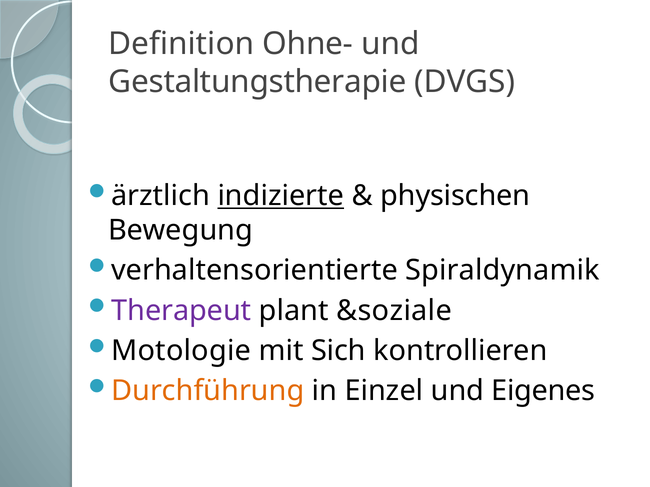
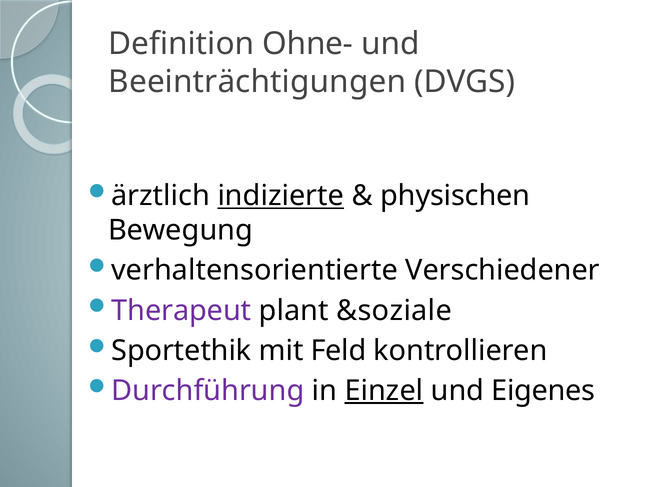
Gestaltungstherapie: Gestaltungstherapie -> Beeinträchtigungen (257, 82)
Spiraldynamik: Spiraldynamik -> Verschiedener (503, 271)
Motologie: Motologie -> Sportethik (181, 351)
Sich: Sich -> Feld (339, 351)
Durchführung colour: orange -> purple (208, 391)
Einzel underline: none -> present (384, 391)
